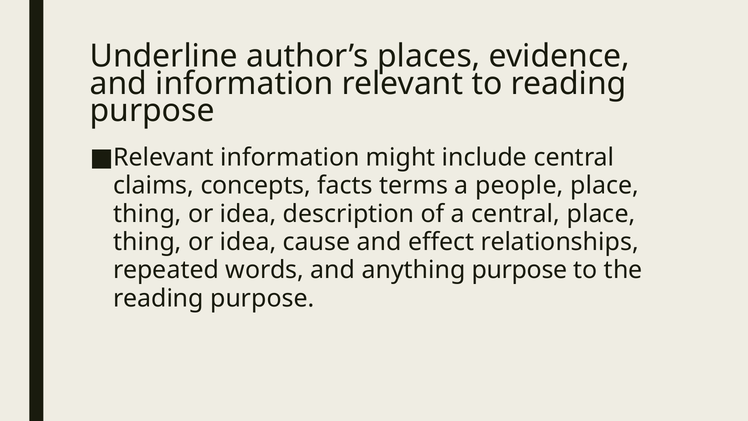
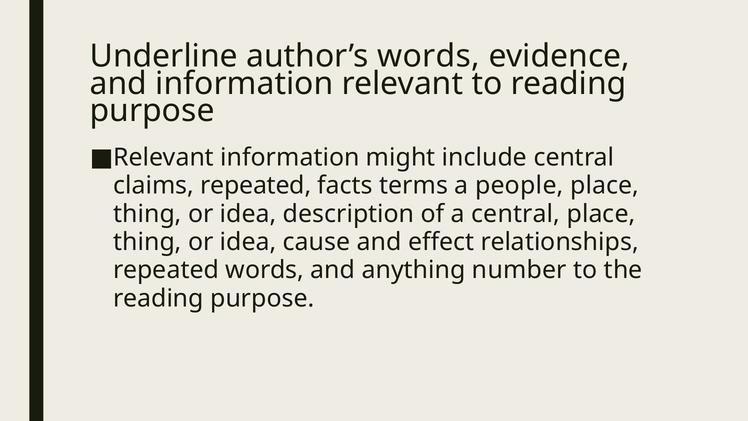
author’s places: places -> words (429, 56)
claims concepts: concepts -> repeated (256, 186)
anything purpose: purpose -> number (519, 270)
